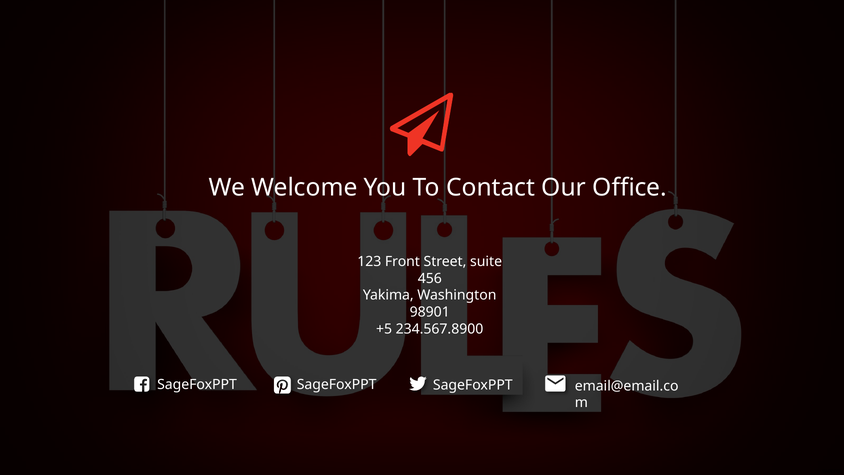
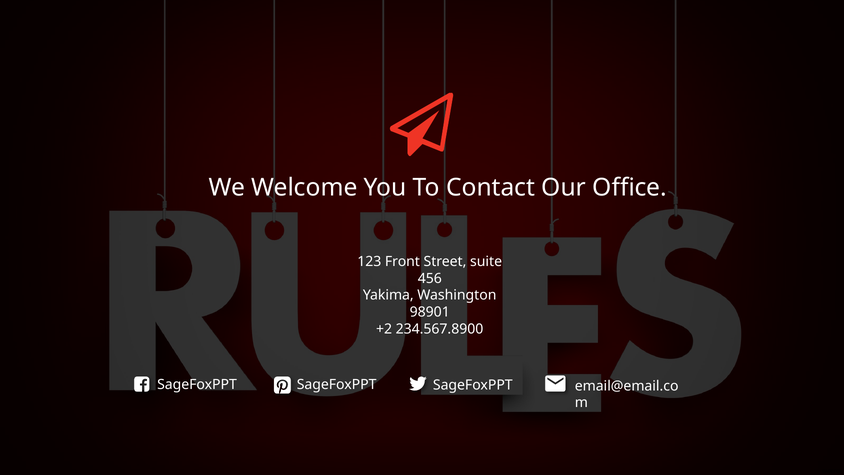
+5: +5 -> +2 (384, 329)
